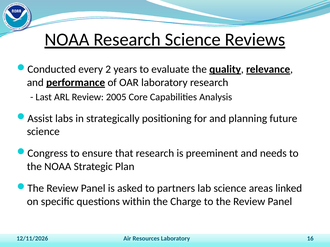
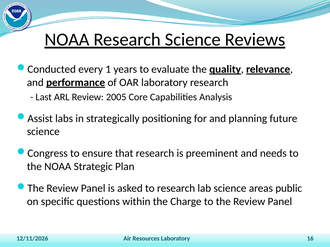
2: 2 -> 1 (108, 70)
to partners: partners -> research (176, 189)
linked: linked -> public (289, 189)
